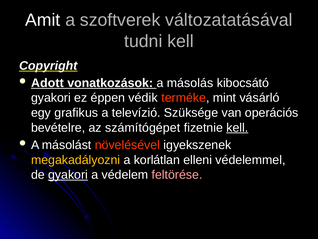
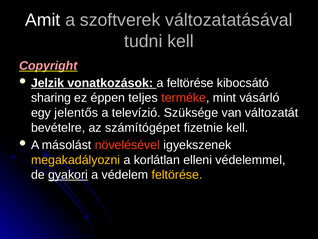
Copyright colour: white -> pink (48, 66)
Adott: Adott -> Jelzik (48, 83)
a másolás: másolás -> feltörése (190, 83)
gyakori: gyakori -> sharing (51, 98)
védik: védik -> teljes (143, 98)
grafikus: grafikus -> jelentős (76, 113)
operációs: operációs -> változatát (272, 113)
kell underline: present -> none (237, 127)
feltörése colour: pink -> yellow (177, 174)
